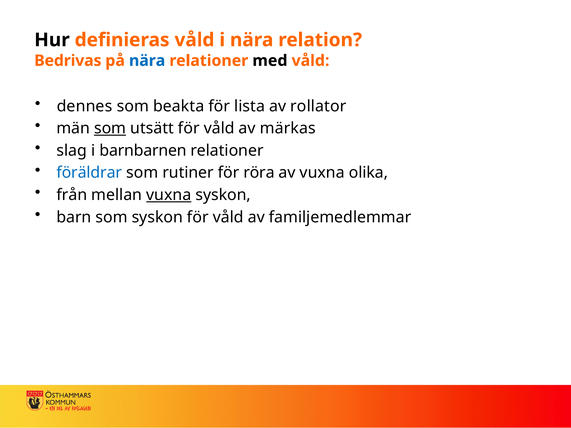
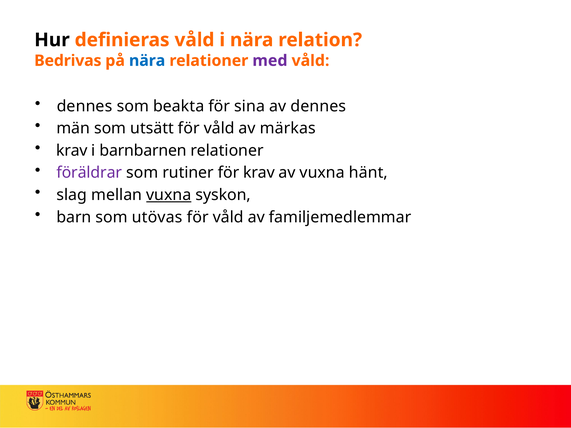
med colour: black -> purple (270, 61)
lista: lista -> sina (250, 106)
av rollator: rollator -> dennes (318, 106)
som underline: present -> none (110, 128)
slag: slag -> krav (72, 151)
föräldrar colour: blue -> purple (89, 173)
för röra: röra -> krav (259, 173)
olika: olika -> hänt (368, 173)
från: från -> slag (72, 195)
som syskon: syskon -> utövas (157, 217)
